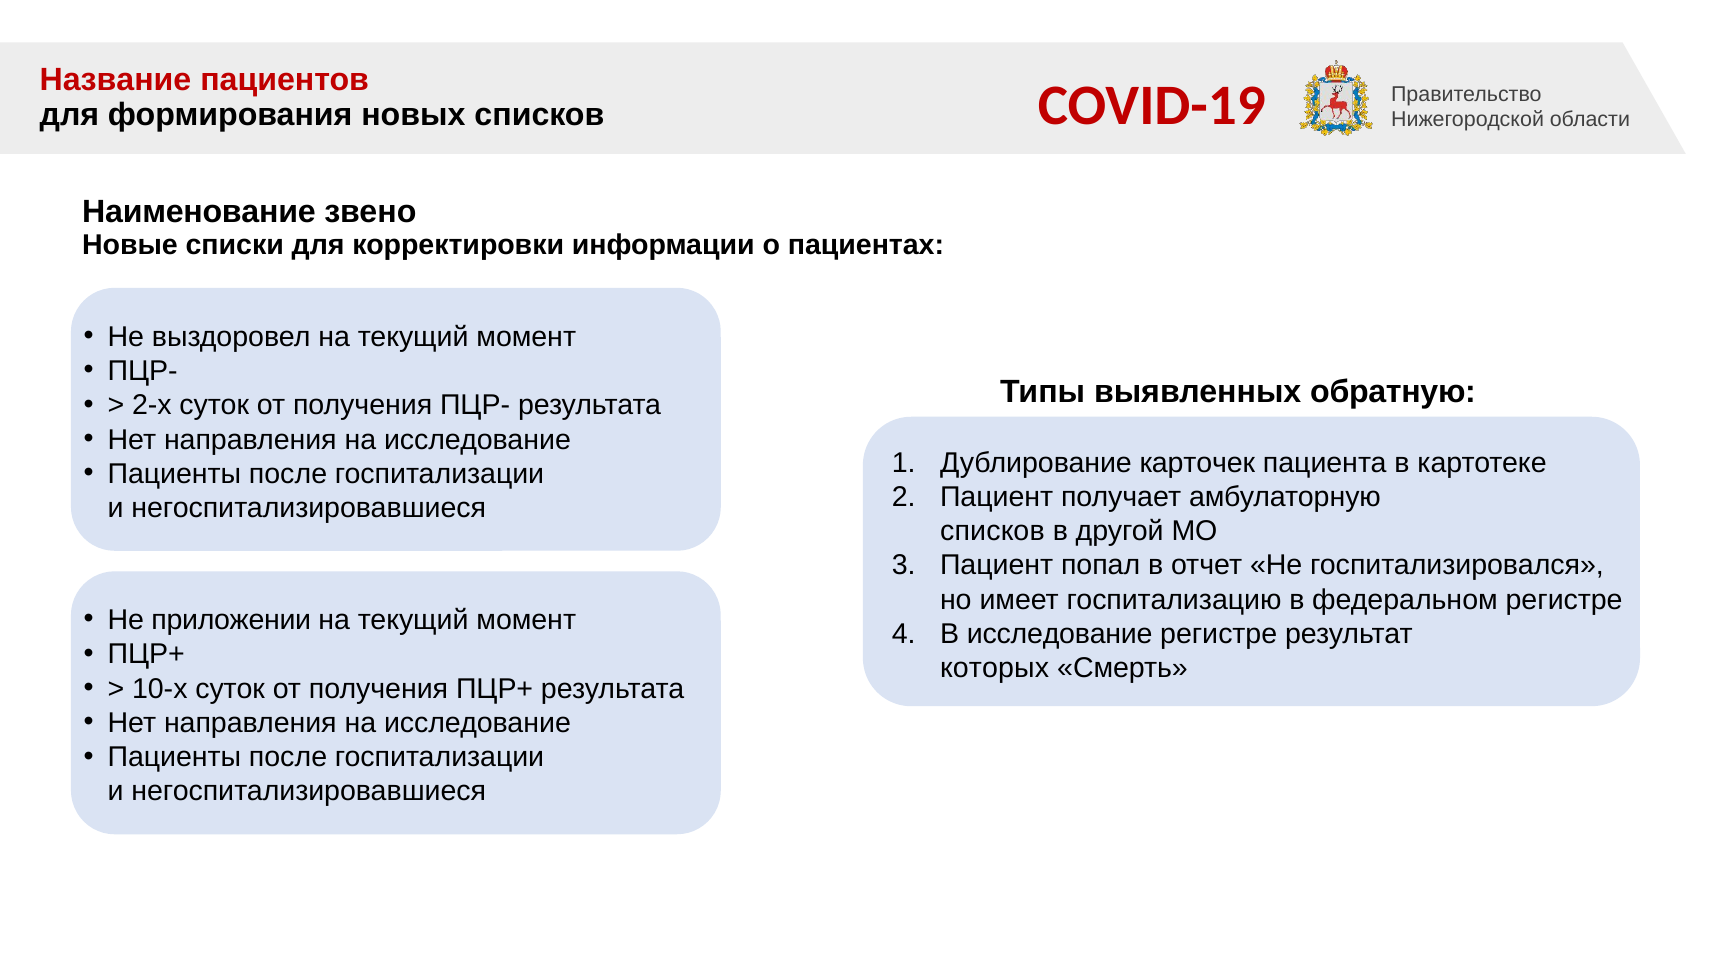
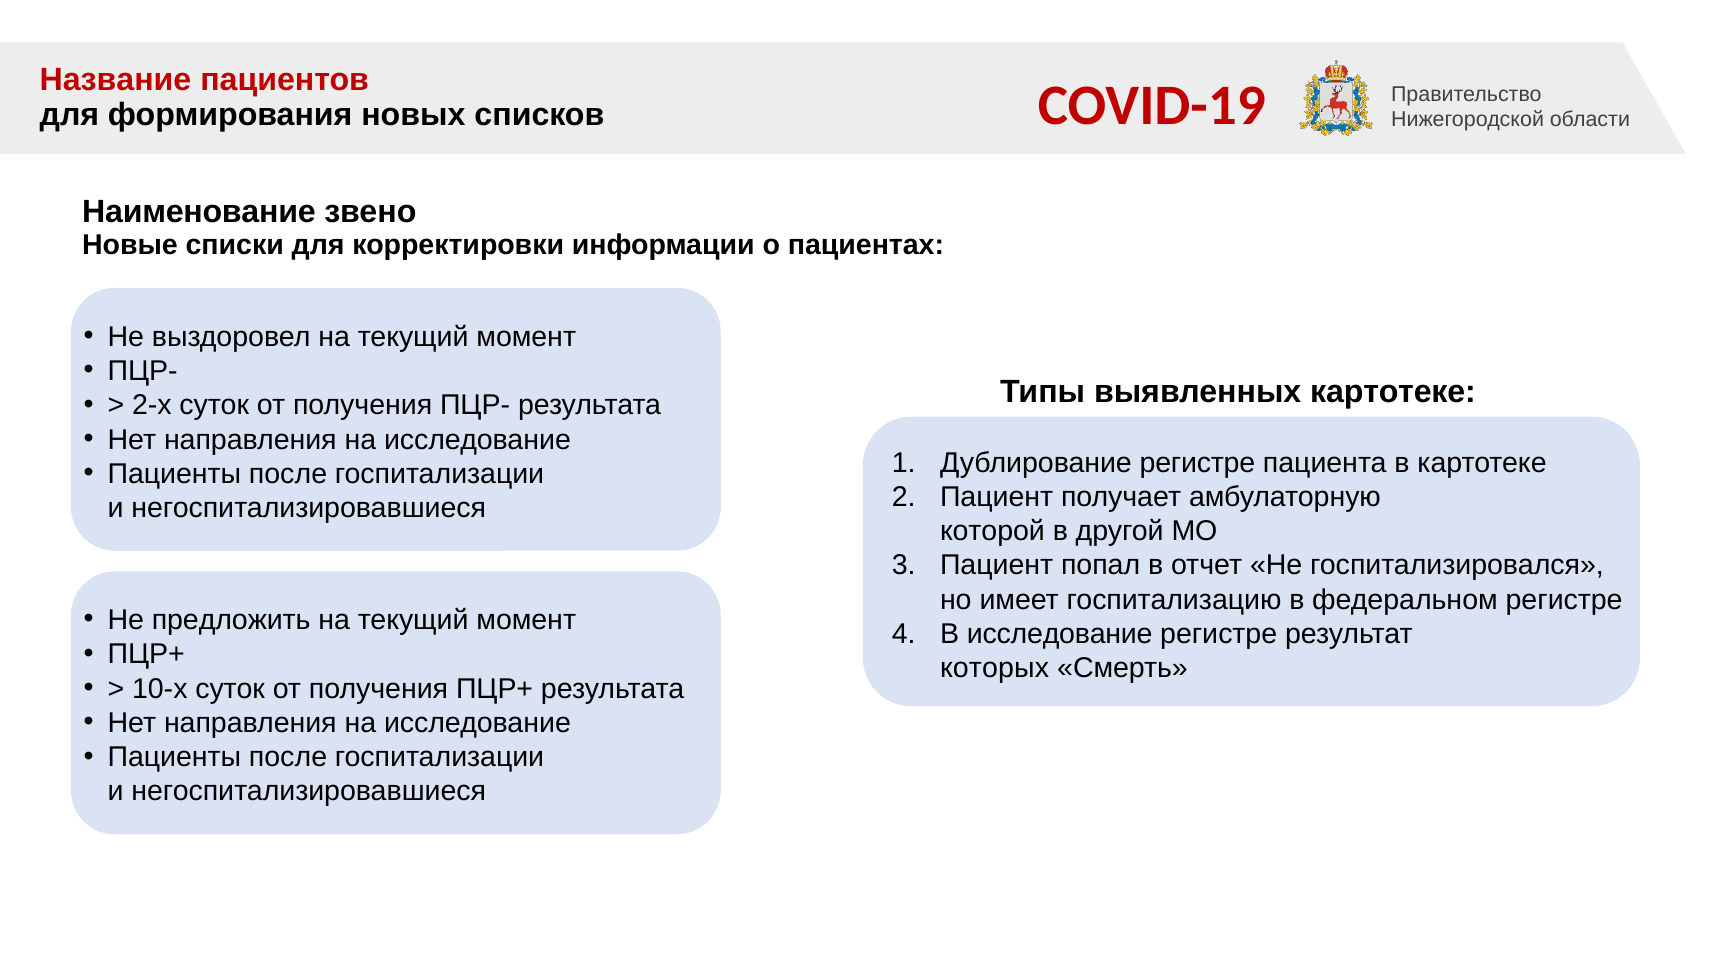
выявленных обратную: обратную -> картотеке (1393, 391)
Дублирование карточек: карточек -> регистре (1197, 462)
списков: списков -> которой (993, 531)
приложении: приложении -> предложить (231, 620)
